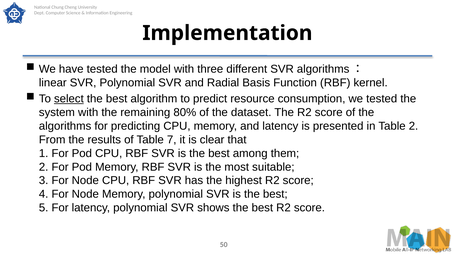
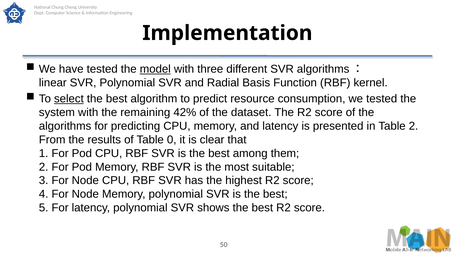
model underline: none -> present (155, 69)
80%: 80% -> 42% (185, 112)
7: 7 -> 0 (172, 140)
